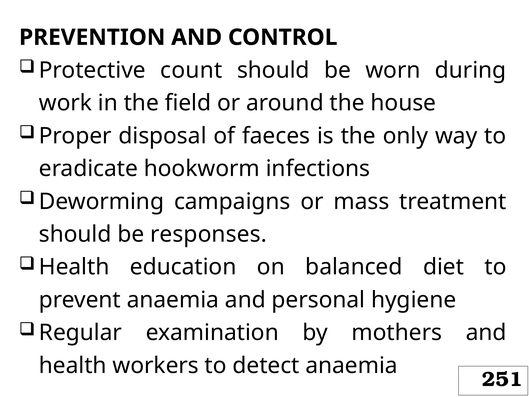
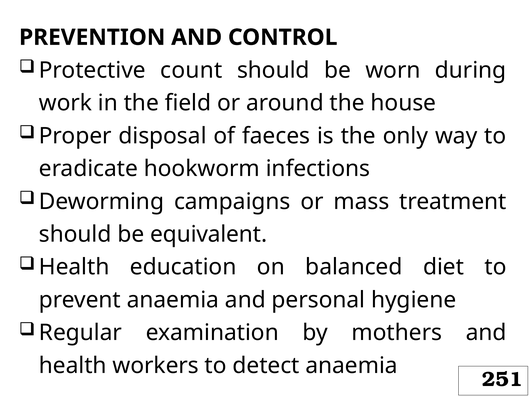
responses: responses -> equivalent (209, 234)
